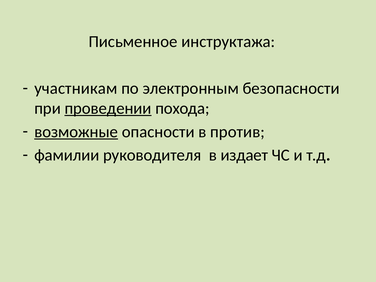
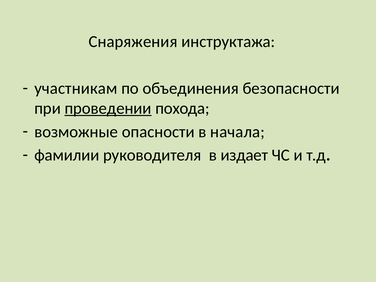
Письменное: Письменное -> Снаряжения (133, 42)
электронным: электронным -> объединения (191, 88)
возможные underline: present -> none (76, 132)
против: против -> начала (238, 132)
